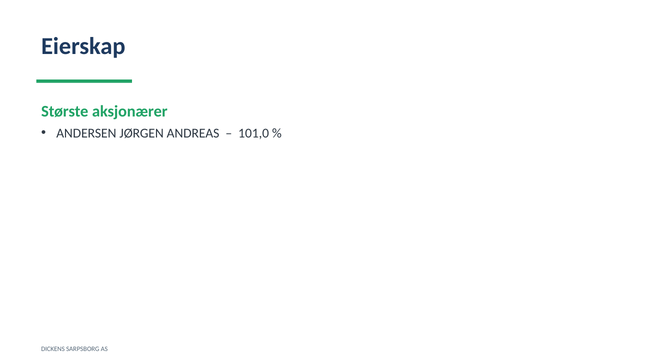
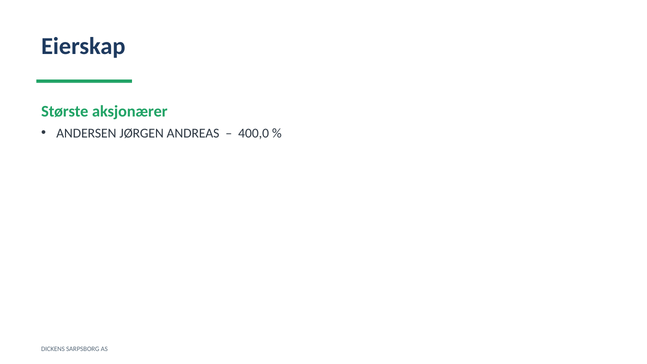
101,0: 101,0 -> 400,0 (254, 133)
